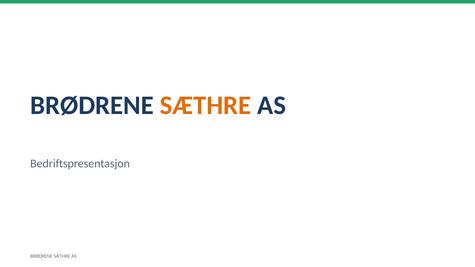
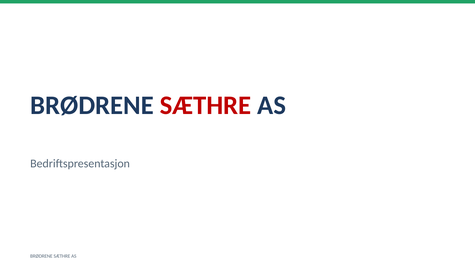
SÆTHRE colour: orange -> red (206, 105)
